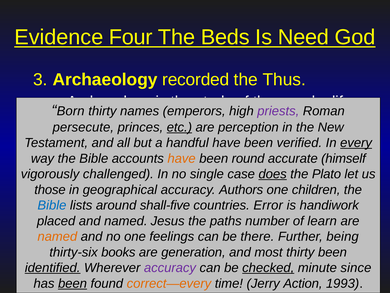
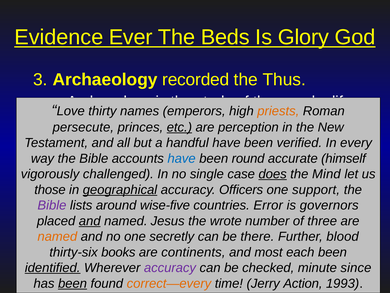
Four: Four -> Ever (131, 37)
Need: Need -> Glory (303, 37)
Born: Born -> Love (71, 111)
priests colour: purple -> orange (278, 111)
every underline: present -> none (356, 143)
have colour: orange -> blue (182, 158)
Plato: Plato -> Mind (326, 174)
geographical underline: none -> present (120, 189)
Authors: Authors -> Officers (241, 189)
one children: children -> support (316, 189)
Bible colour: blue -> purple (52, 205)
shall-five: shall-five -> wise-five (165, 205)
handiwork: handiwork -> governors (329, 205)
and underline: none -> present (90, 221)
paths: paths -> wrote (226, 221)
learn: learn -> three (322, 221)
feelings: feelings -> secretly (172, 236)
being: being -> blood (343, 236)
generation: generation -> continents (193, 252)
most thirty: thirty -> each (300, 252)
checked underline: present -> none (268, 267)
